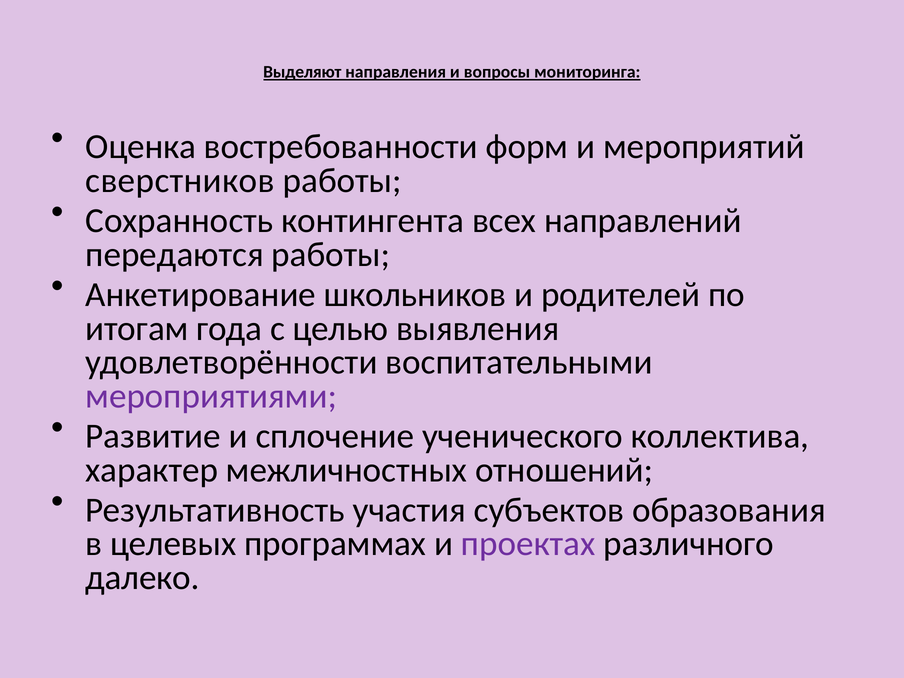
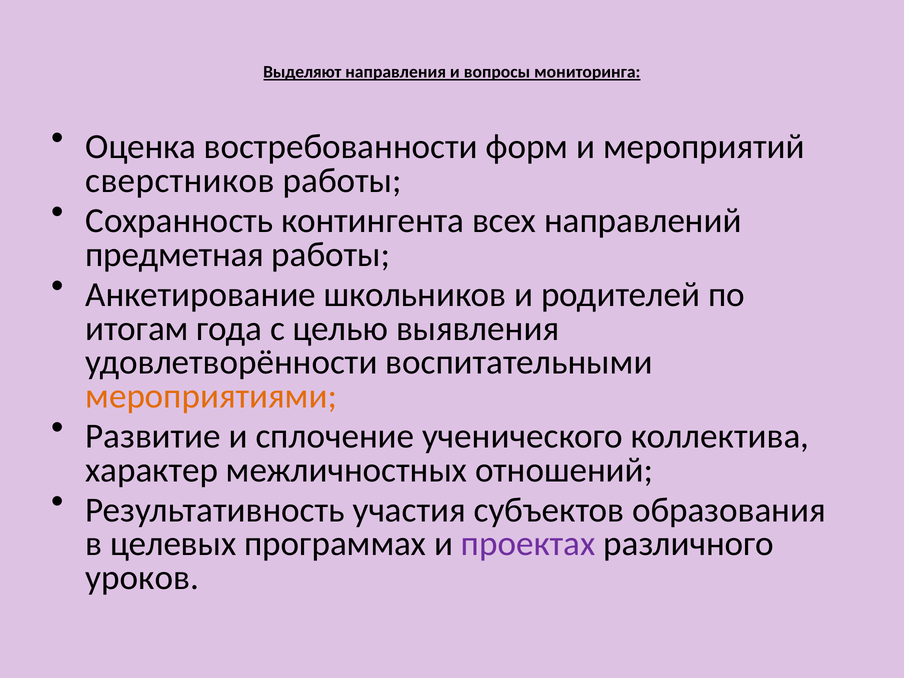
передаются: передаются -> предметная (175, 254)
мероприятиями colour: purple -> orange (211, 396)
далеко: далеко -> уроков (142, 578)
